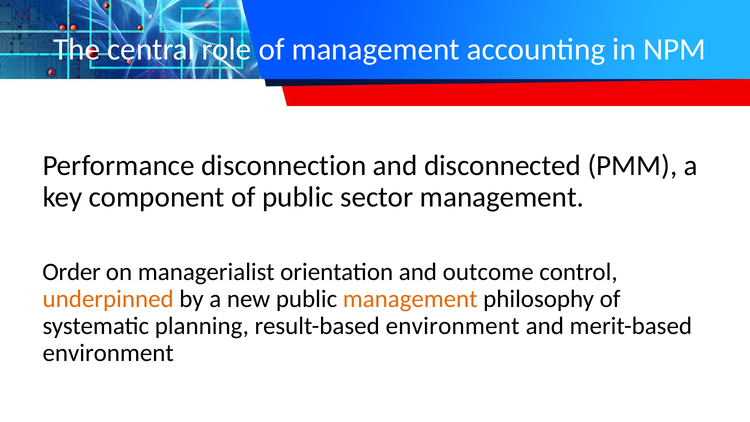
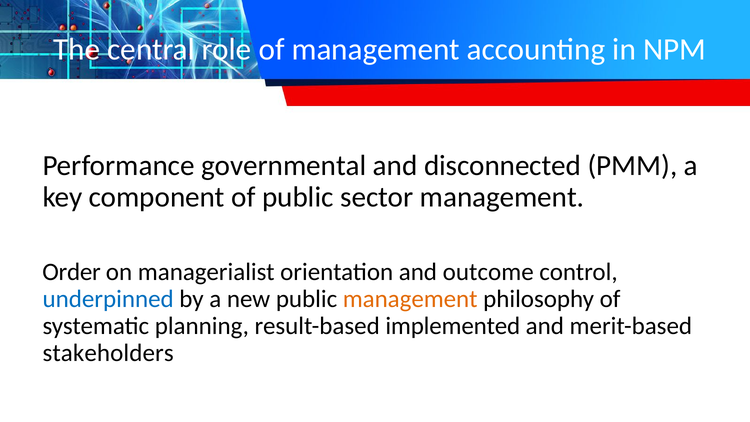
disconnection: disconnection -> governmental (284, 165)
underpinned colour: orange -> blue (108, 299)
result-based environment: environment -> implemented (453, 326)
environment: environment -> stakeholders (108, 353)
